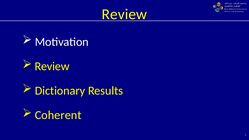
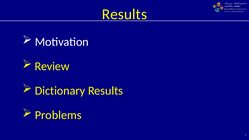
Review: Review -> Results (124, 14)
Coherent: Coherent -> Problems (58, 115)
